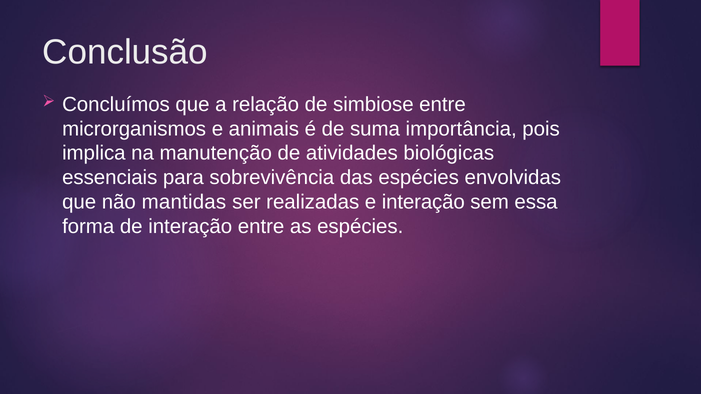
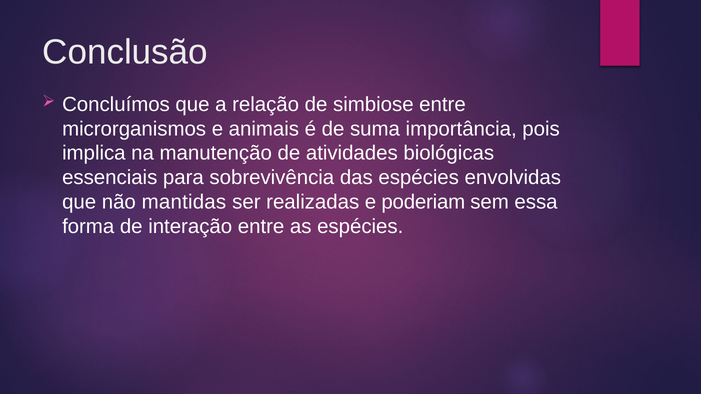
e interação: interação -> poderiam (423, 202)
